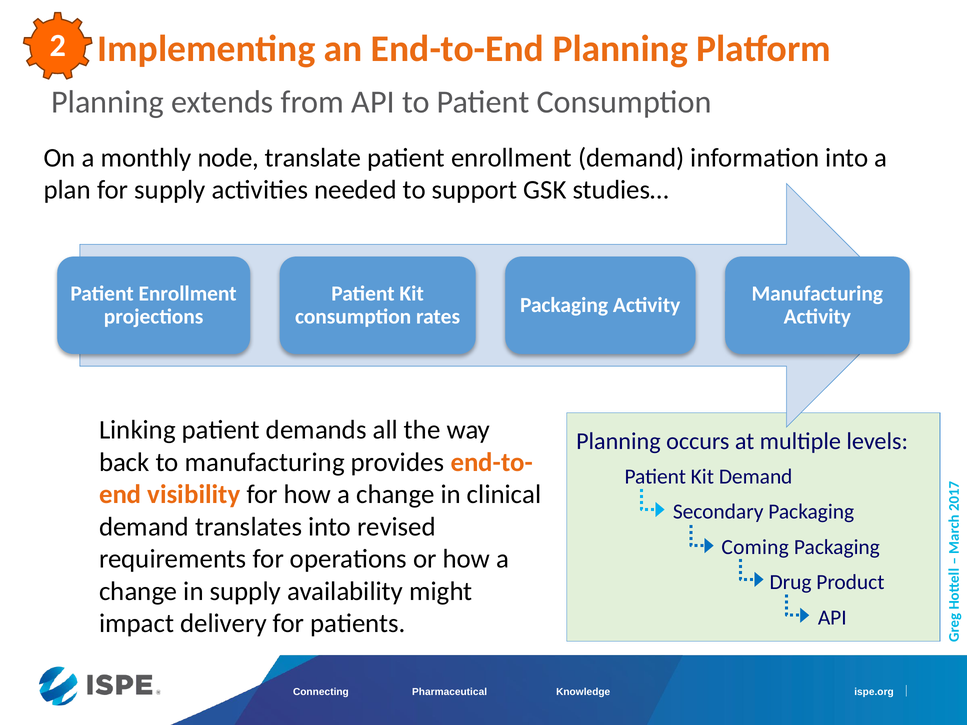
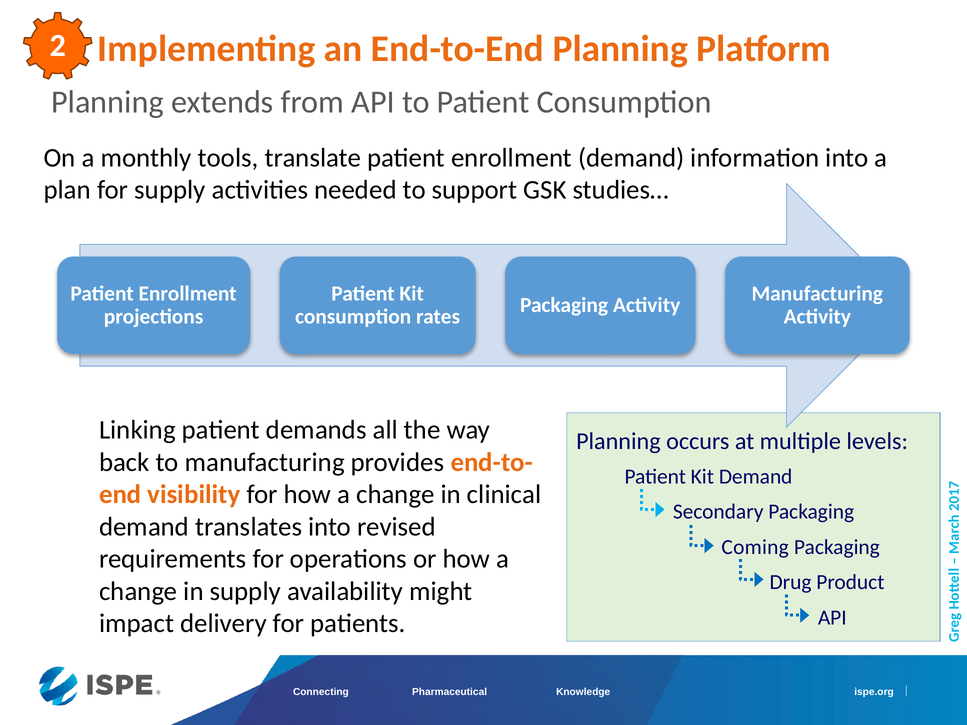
node: node -> tools (228, 158)
